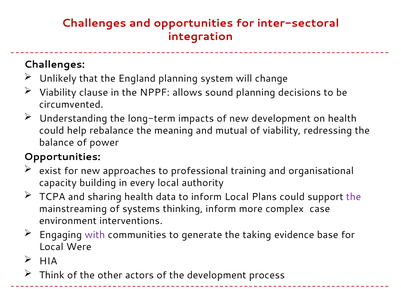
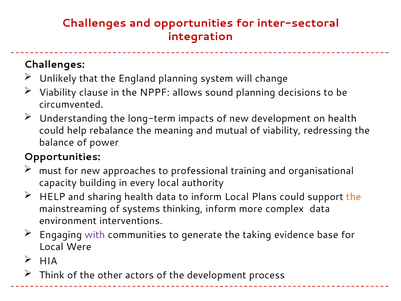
exist: exist -> must (50, 171)
TCPA: TCPA -> HELP (52, 197)
the colour: purple -> orange (354, 197)
complex case: case -> data (320, 209)
